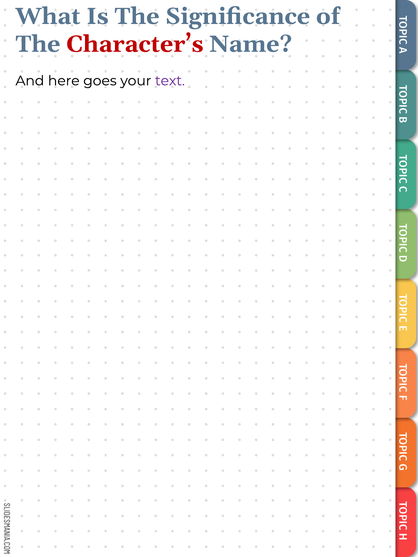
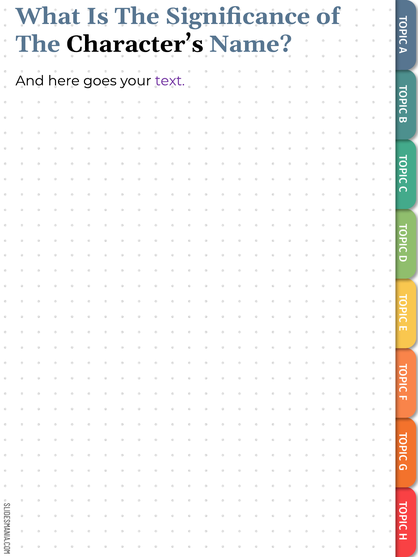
Character’s colour: red -> black (135, 44)
